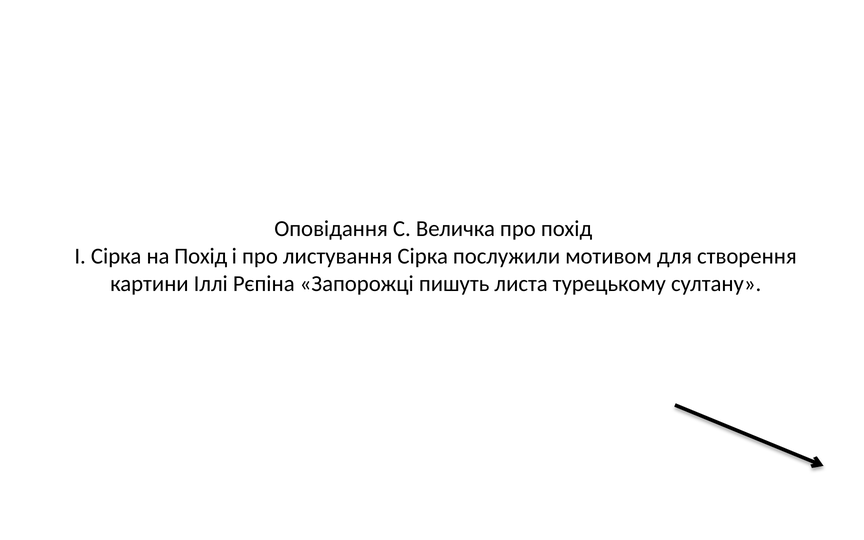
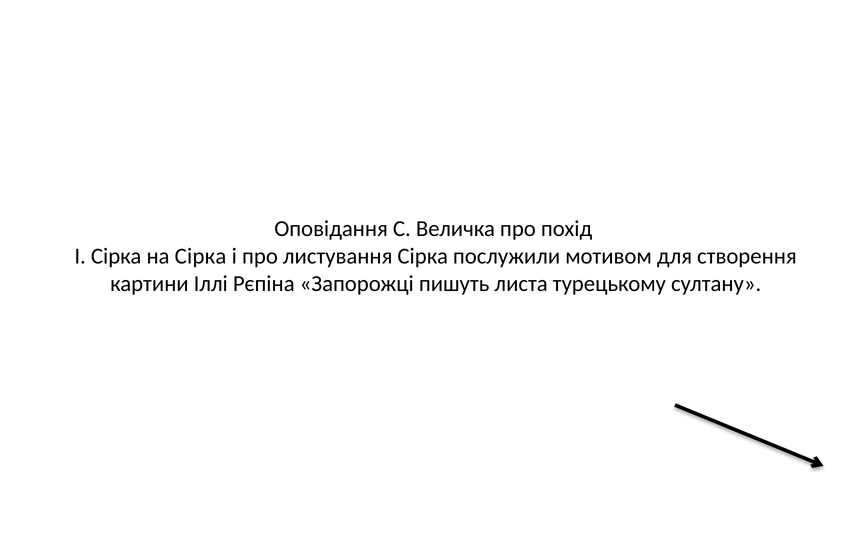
на Похід: Похід -> Сірка (201, 256)
